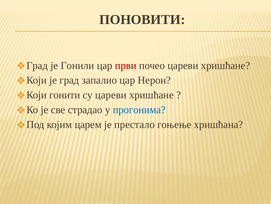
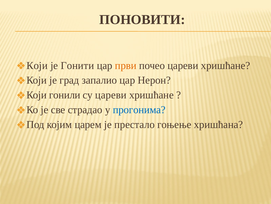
Град: Град -> Који (37, 65)
Гонили: Гонили -> Гонити (77, 65)
први colour: red -> orange (126, 65)
гонити: гонити -> гонили (65, 95)
